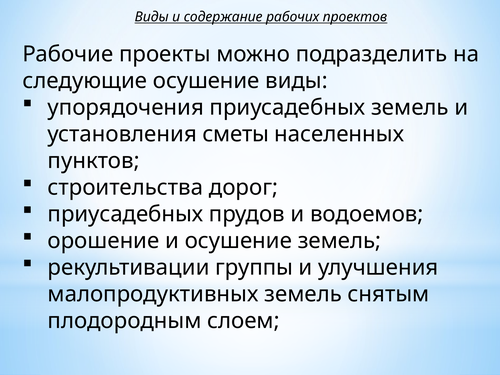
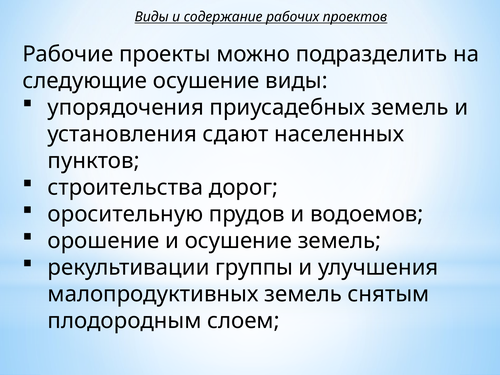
сметы: сметы -> сдают (236, 134)
приусадебных: приусадебных -> оросительную (125, 214)
